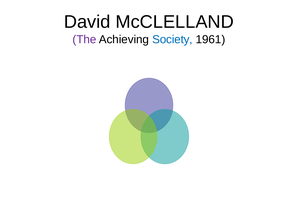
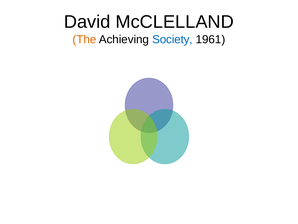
The colour: purple -> orange (84, 39)
